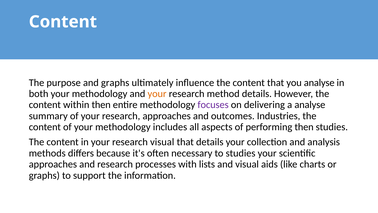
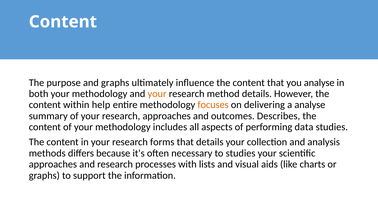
within then: then -> help (101, 105)
focuses colour: purple -> orange (213, 105)
Industries: Industries -> Describes (279, 116)
performing then: then -> data (304, 127)
research visual: visual -> forms (162, 142)
